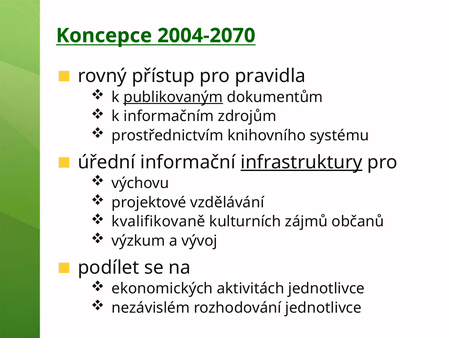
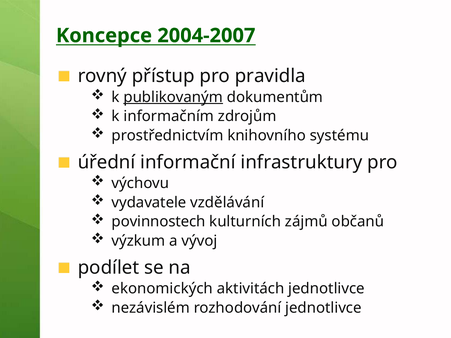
2004-2070: 2004-2070 -> 2004-2007 (206, 36)
infrastruktury underline: present -> none (301, 162)
projektové: projektové -> vydavatele (149, 203)
kvalifikovaně: kvalifikovaně -> povinnostech (159, 222)
